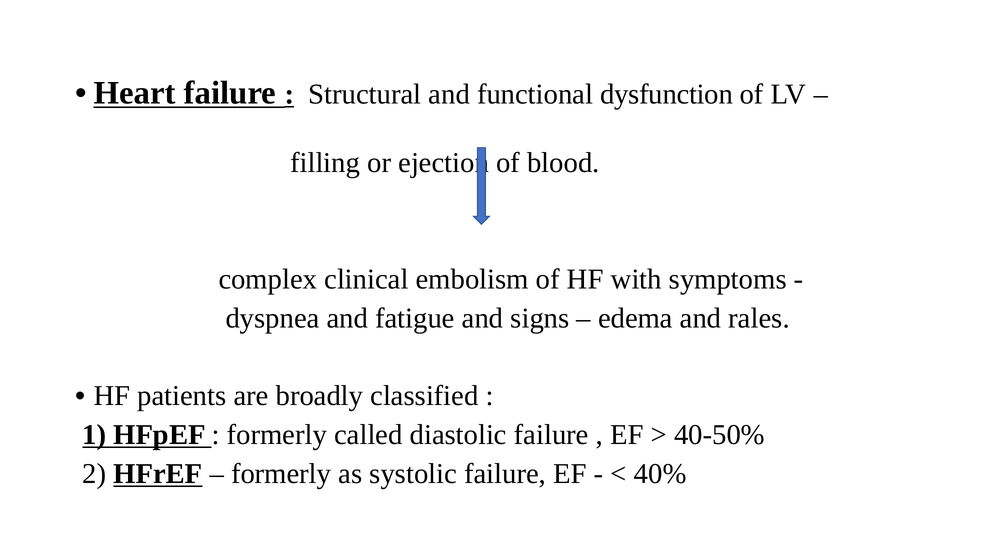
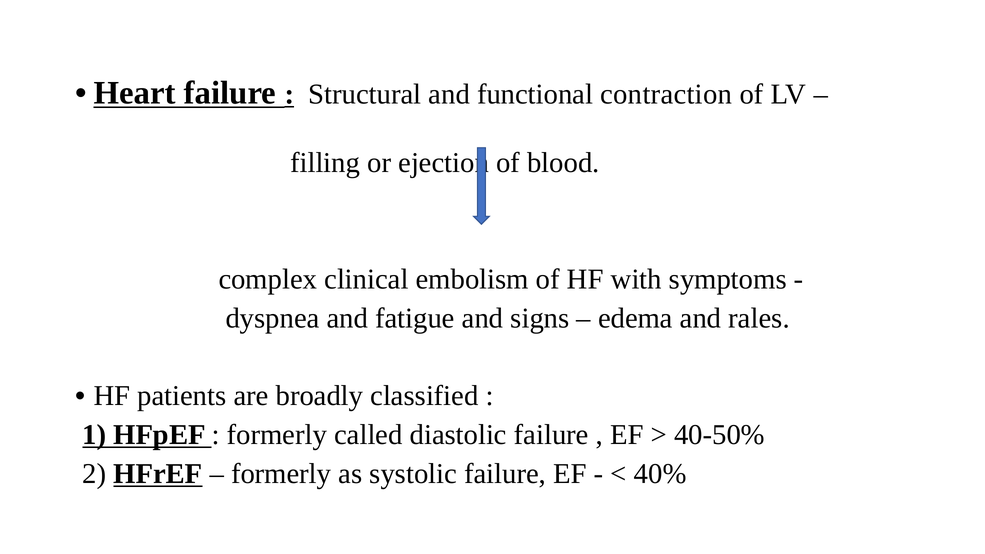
dysfunction: dysfunction -> contraction (666, 94)
